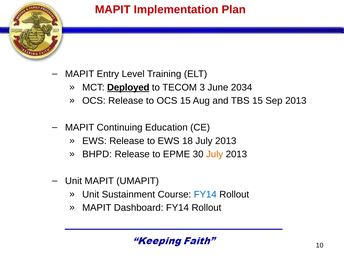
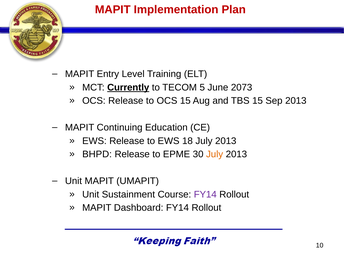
Deployed: Deployed -> Currently (128, 87)
3: 3 -> 5 (202, 87)
2034: 2034 -> 2073 (242, 87)
FY14 colour: blue -> purple (205, 194)
